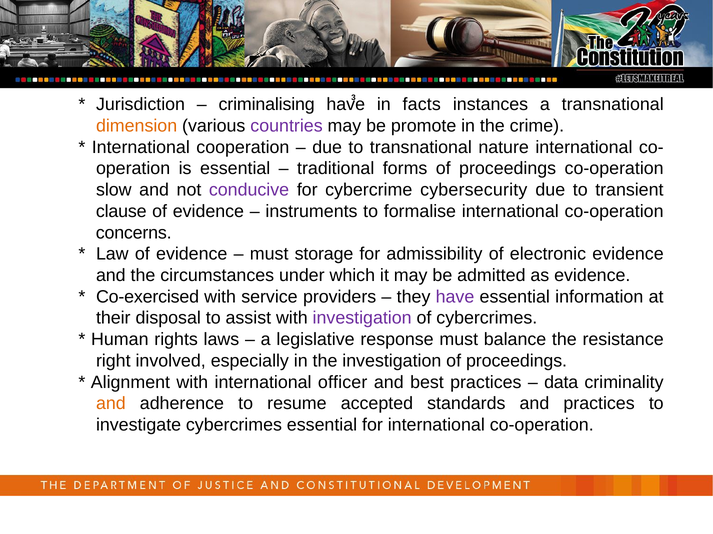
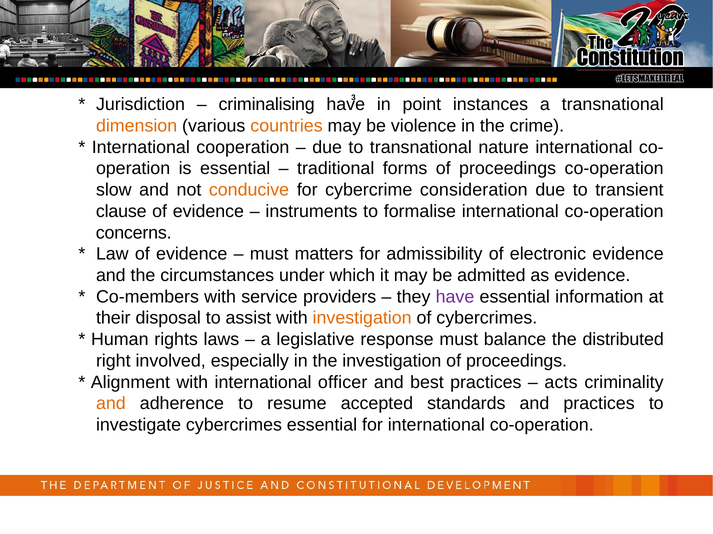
facts: facts -> point (422, 105)
countries colour: purple -> orange (287, 126)
promote: promote -> violence (424, 126)
conducive colour: purple -> orange (249, 190)
cybersecurity: cybersecurity -> consideration (474, 190)
storage: storage -> matters (324, 254)
Co-exercised: Co-exercised -> Co-members (147, 297)
investigation colour: purple -> orange (362, 319)
resistance: resistance -> distributed (623, 340)
data: data -> acts (561, 383)
